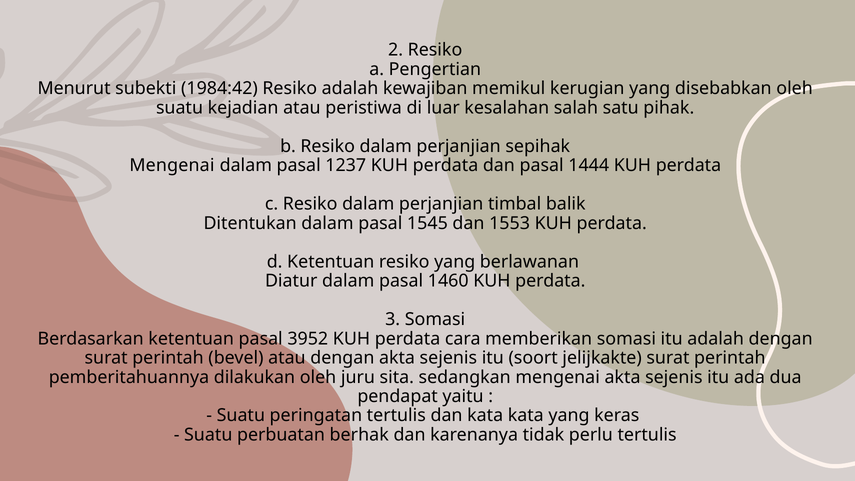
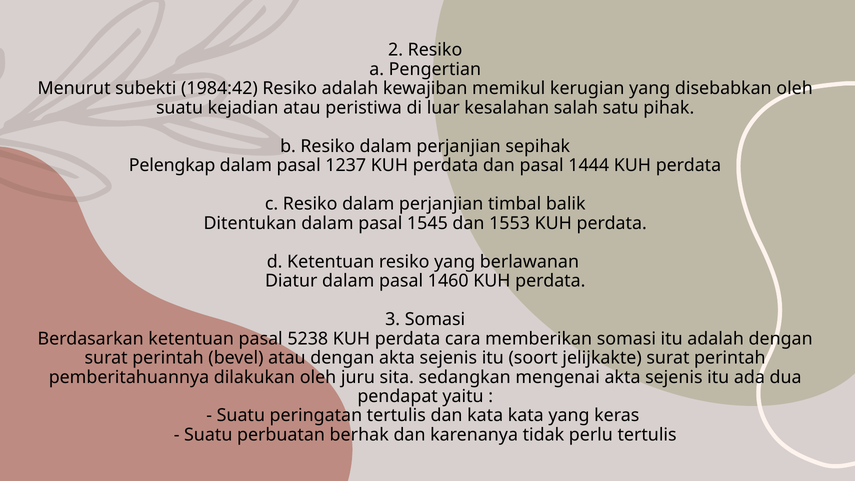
Mengenai: Mengenai -> Pelengkap (172, 165)
3952: 3952 -> 5238 (308, 339)
